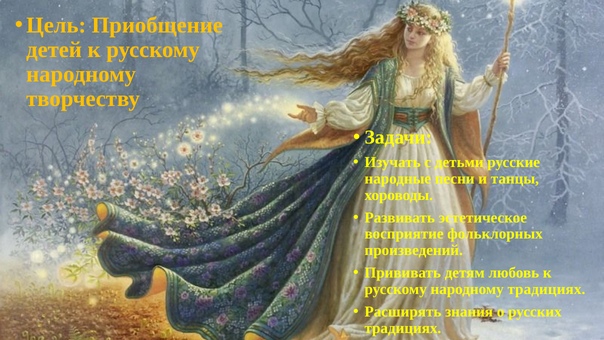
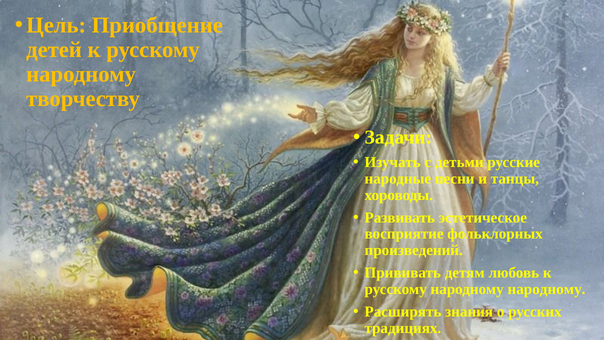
народному традициях: традициях -> народному (547, 289)
